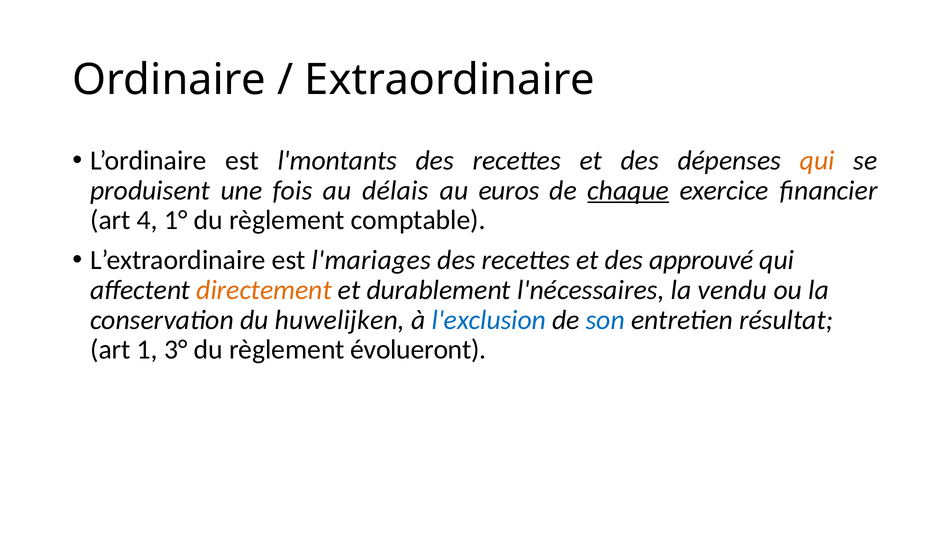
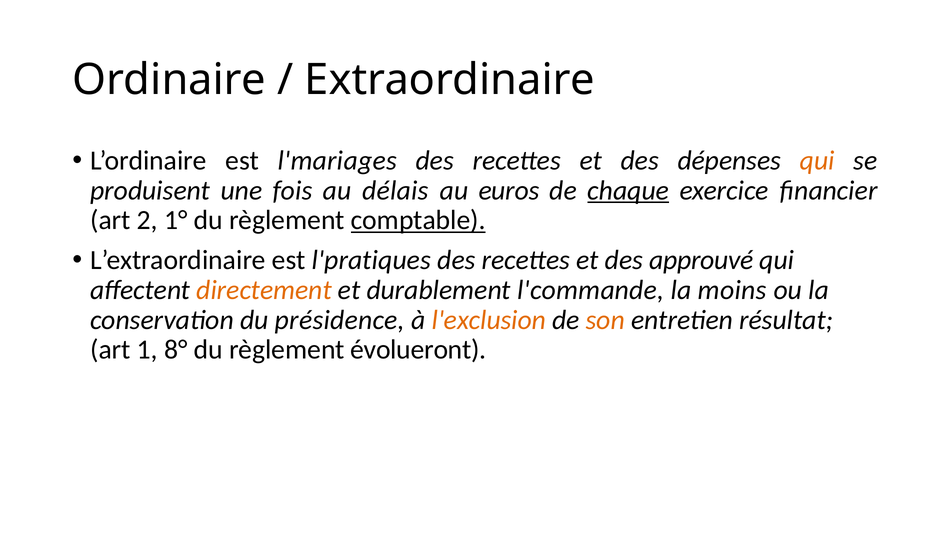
l'montants: l'montants -> l'mariages (337, 161)
4: 4 -> 2 (147, 220)
comptable underline: none -> present (418, 220)
l'mariages: l'mariages -> l'pratiques (371, 260)
l'nécessaires: l'nécessaires -> l'commande (591, 290)
vendu: vendu -> moins (732, 290)
huwelijken: huwelijken -> présidence (340, 320)
l'exclusion colour: blue -> orange (489, 320)
son colour: blue -> orange (605, 320)
3°: 3° -> 8° (176, 350)
